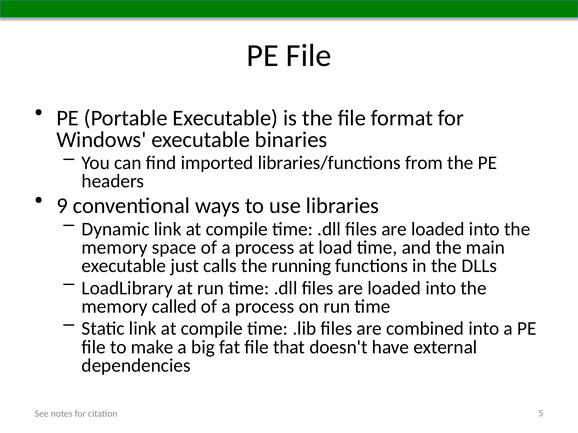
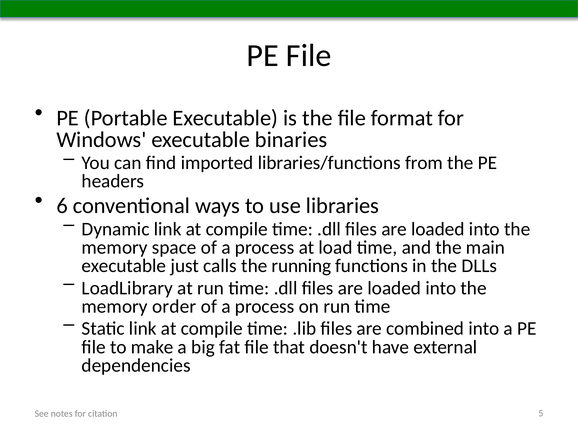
9: 9 -> 6 (62, 206)
called: called -> order (174, 307)
